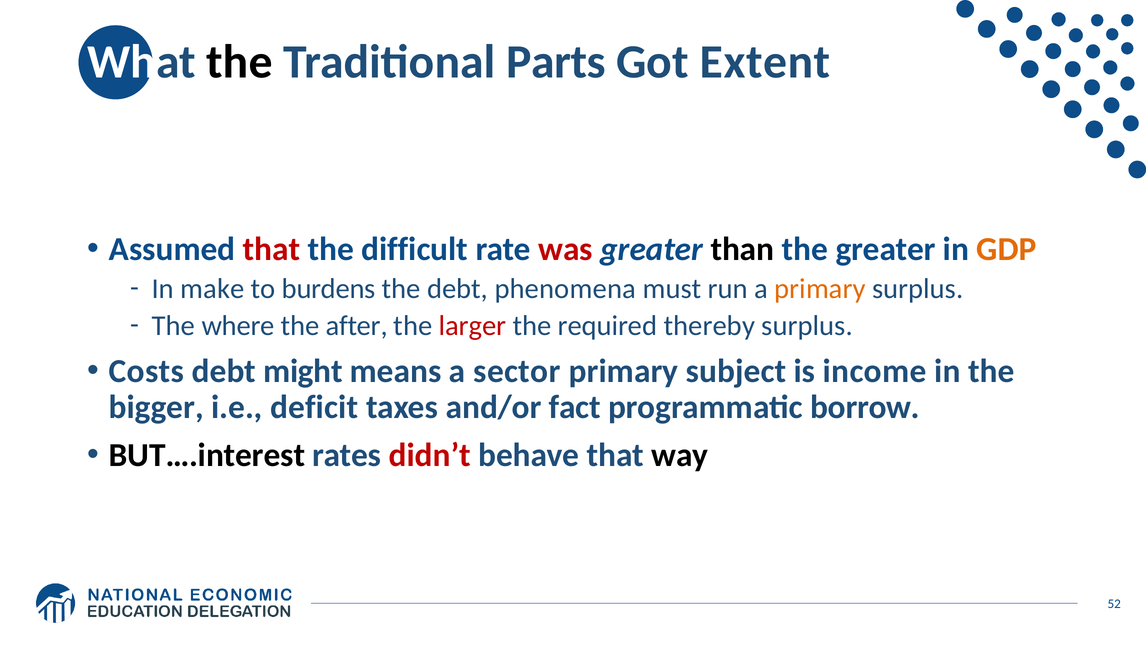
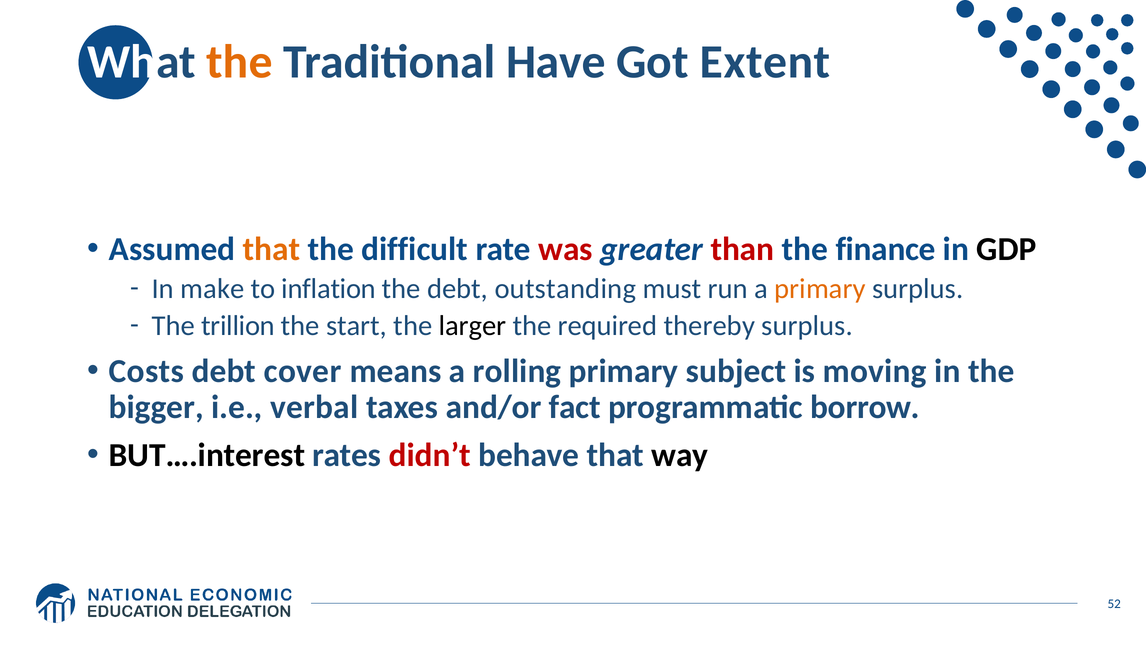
the colour: black -> orange (240, 62)
Parts: Parts -> Have (556, 62)
that colour: red -> orange (272, 249)
than colour: black -> red (742, 249)
the greater: greater -> finance (886, 249)
GDP colour: orange -> black (1007, 249)
burdens: burdens -> inflation (329, 289)
phenomena: phenomena -> outstanding (565, 289)
where: where -> trillion (238, 325)
after: after -> start (357, 325)
larger colour: red -> black (473, 325)
might: might -> cover (303, 371)
sector: sector -> rolling (517, 371)
income: income -> moving (875, 371)
deficit: deficit -> verbal (314, 407)
